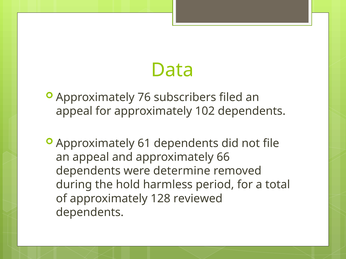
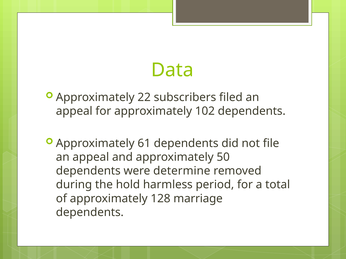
76: 76 -> 22 (144, 97)
66: 66 -> 50 (223, 157)
reviewed: reviewed -> marriage (198, 199)
